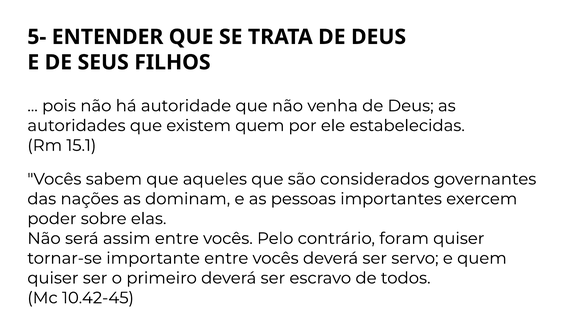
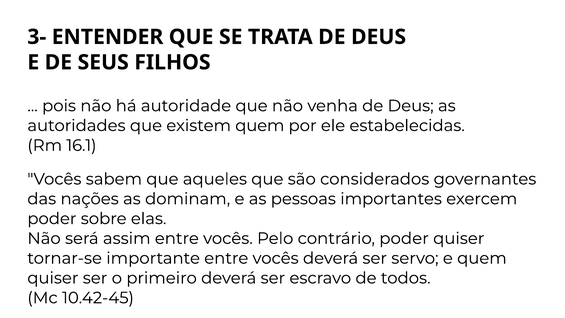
5-: 5- -> 3- (37, 37)
15.1: 15.1 -> 16.1 (81, 145)
contrário foram: foram -> poder (404, 238)
